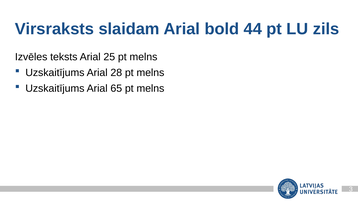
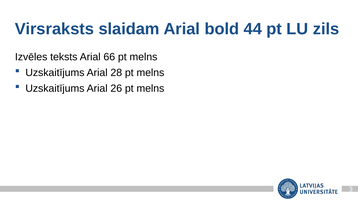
25: 25 -> 66 (109, 57)
65: 65 -> 26 (116, 89)
